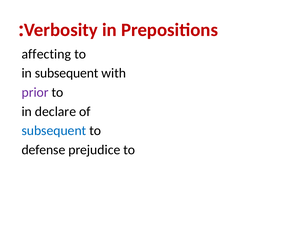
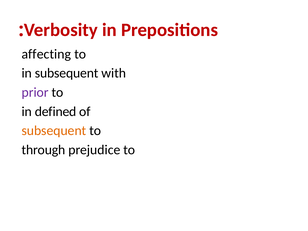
declare: declare -> defined (56, 112)
subsequent colour: blue -> orange (54, 131)
defense: defense -> through (43, 150)
